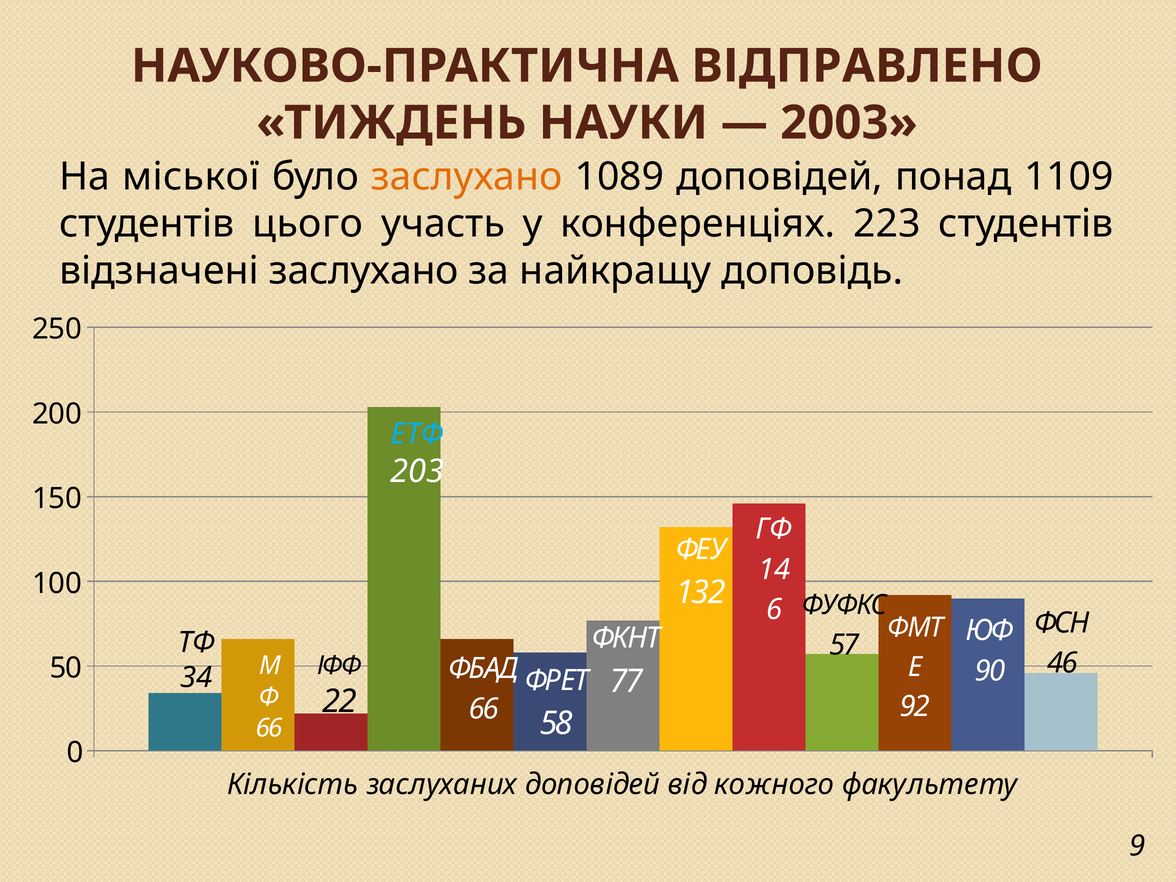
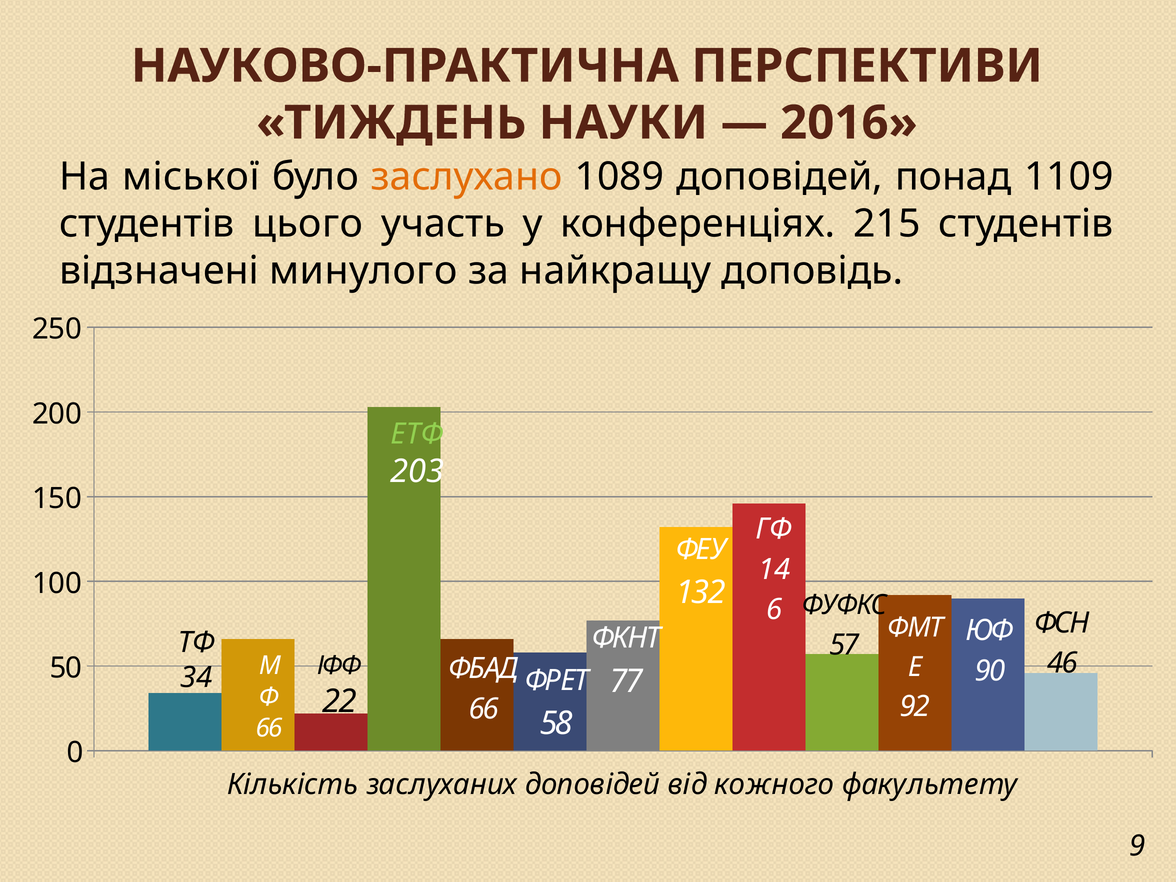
ВІДПРАВЛЕНО: ВІДПРАВЛЕНО -> ПЕРСПЕКТИВИ (867, 66)
2003: 2003 -> 2016 (849, 123)
223: 223 -> 215 (887, 224)
відзначені заслухано: заслухано -> минулого (363, 271)
ЕТФ colour: light blue -> light green (417, 434)
